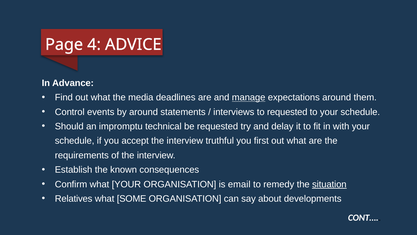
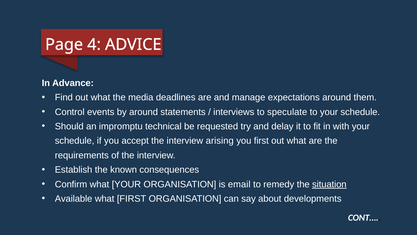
manage underline: present -> none (249, 97)
to requested: requested -> speculate (287, 112)
truthful: truthful -> arising (220, 141)
Relatives: Relatives -> Available (74, 198)
what SOME: SOME -> FIRST (132, 198)
